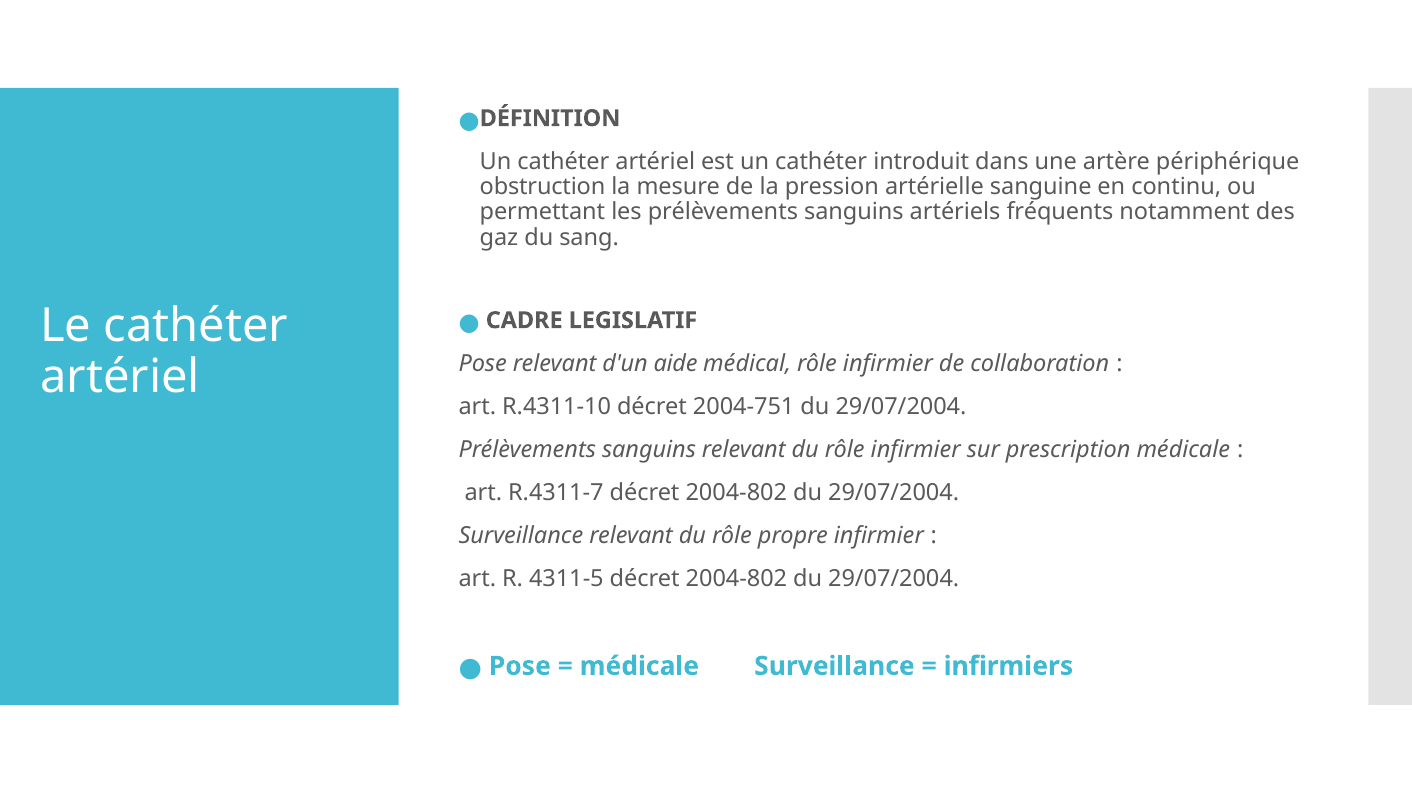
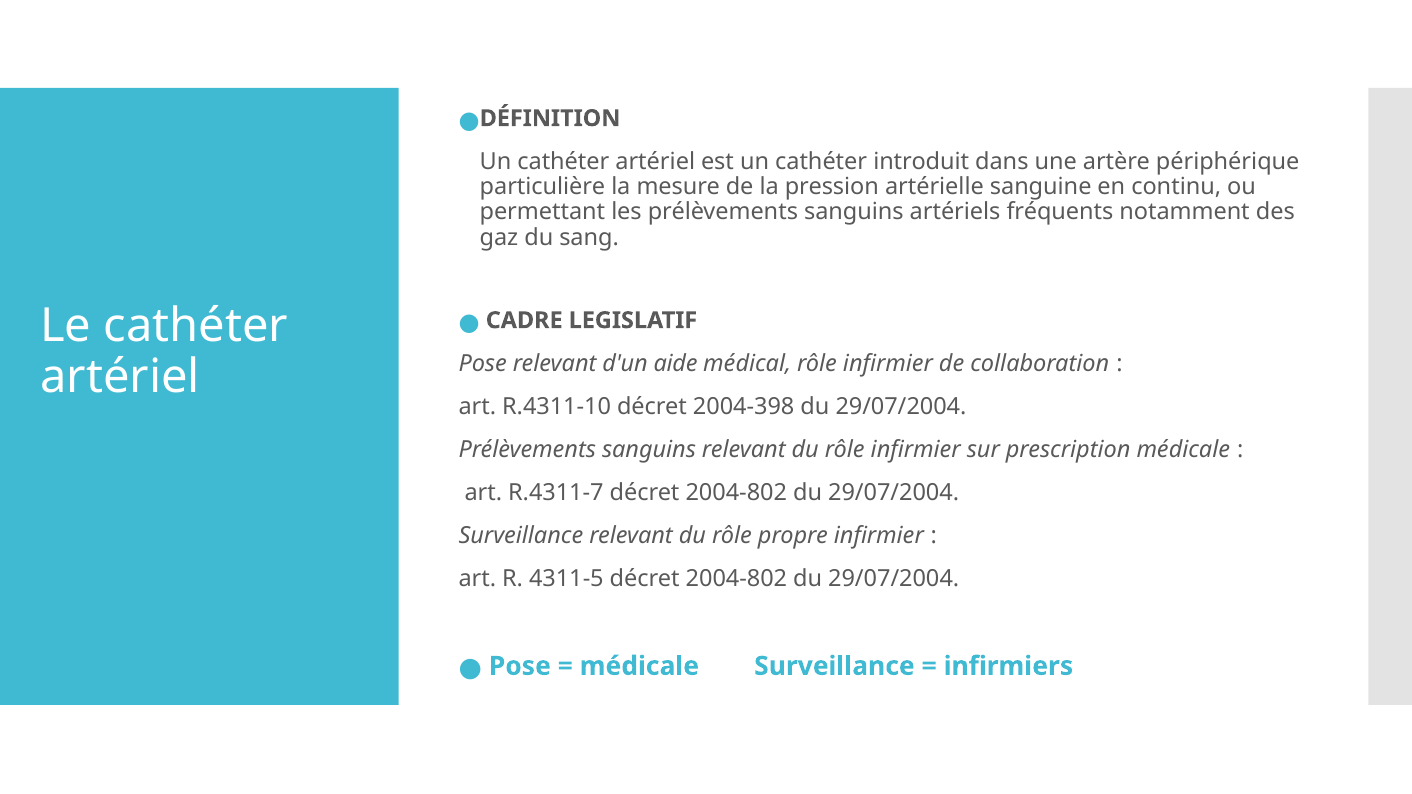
obstruction: obstruction -> particulière (542, 187)
2004-751: 2004-751 -> 2004-398 (744, 407)
